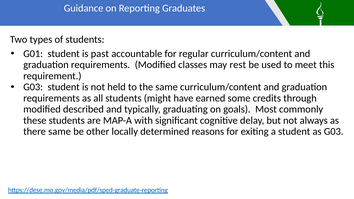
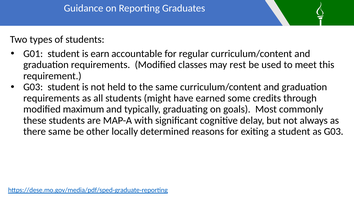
past: past -> earn (100, 54)
described: described -> maximum (83, 109)
